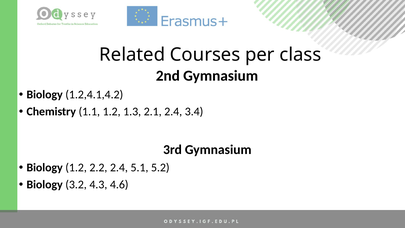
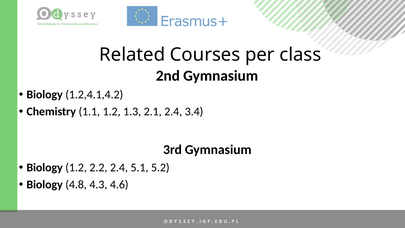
3.2: 3.2 -> 4.8 (76, 185)
